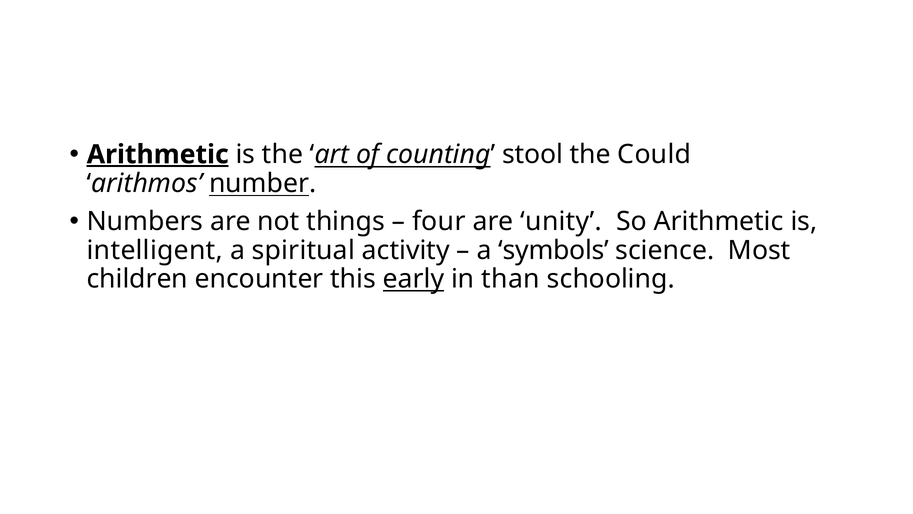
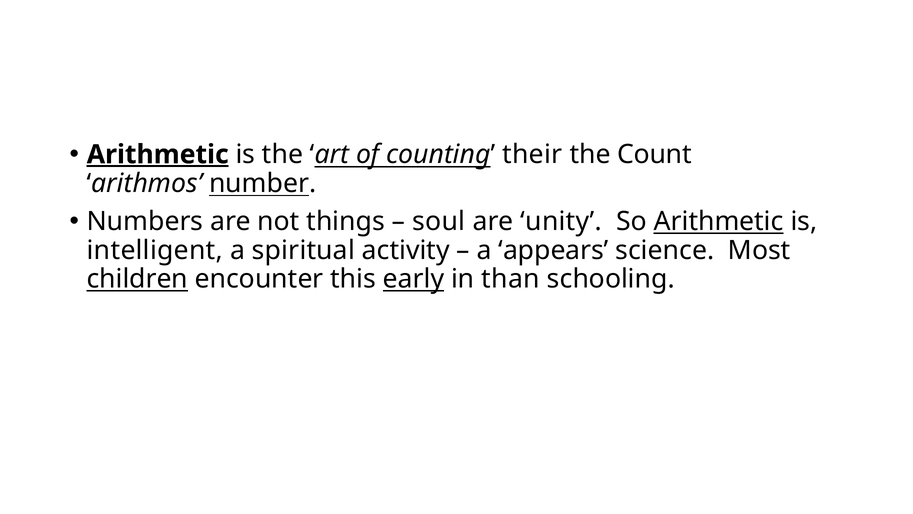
stool: stool -> their (532, 154)
Could: Could -> Count (655, 154)
four: four -> soul (439, 221)
Arithmetic underline: none -> present (719, 221)
symbols: symbols -> appears (554, 250)
children underline: none -> present (137, 279)
